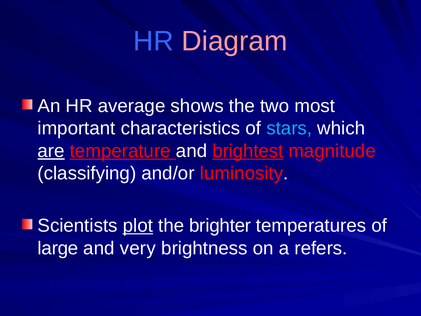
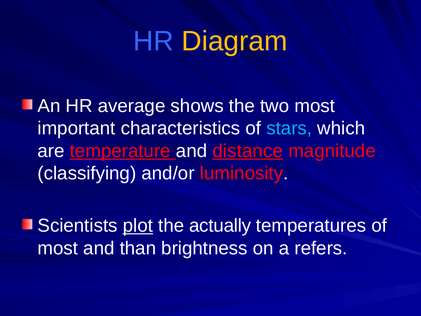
Diagram colour: pink -> yellow (235, 41)
are underline: present -> none (51, 151)
brightest: brightest -> distance (248, 151)
brighter: brighter -> actually (220, 226)
large: large -> most (58, 248)
very: very -> than (138, 248)
